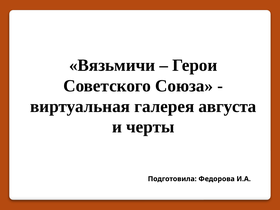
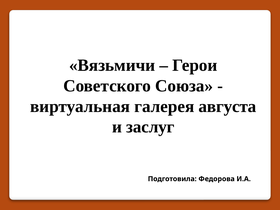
черты: черты -> заслуг (150, 127)
